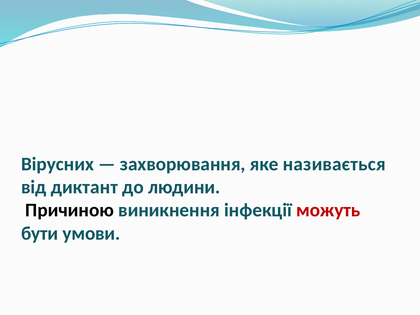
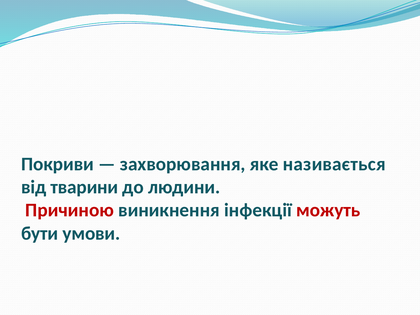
Вірусних: Вірусних -> Покриви (57, 164)
диктант: диктант -> тварини (84, 187)
Причиною colour: black -> red (70, 210)
